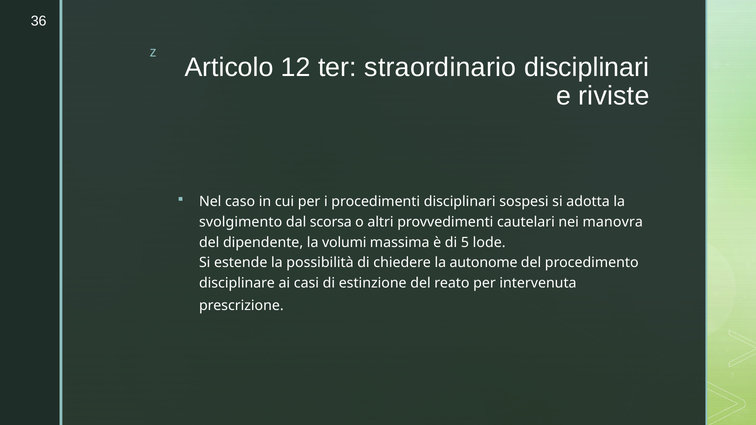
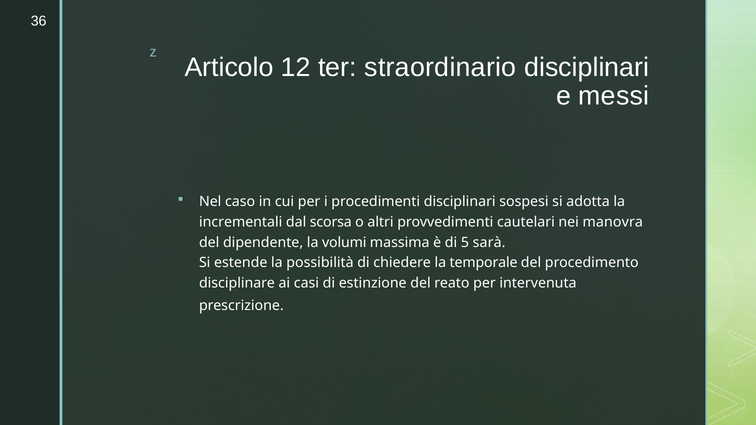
riviste: riviste -> messi (614, 96)
svolgimento: svolgimento -> incrementali (241, 222)
lode: lode -> sarà (489, 243)
autonome: autonome -> temporale (484, 263)
